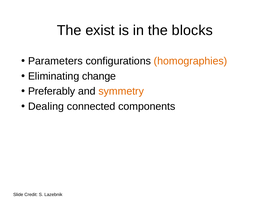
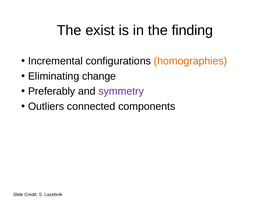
blocks: blocks -> finding (192, 30)
Parameters: Parameters -> Incremental (55, 61)
symmetry colour: orange -> purple (121, 91)
Dealing: Dealing -> Outliers (46, 106)
